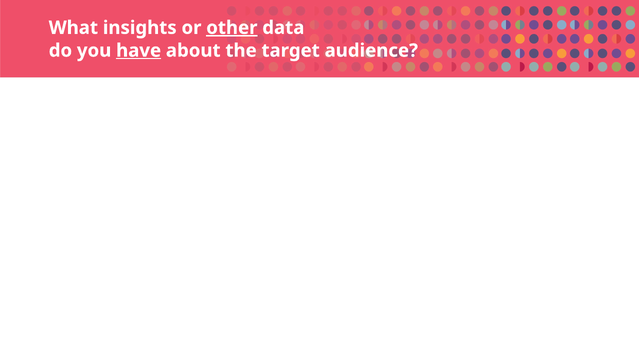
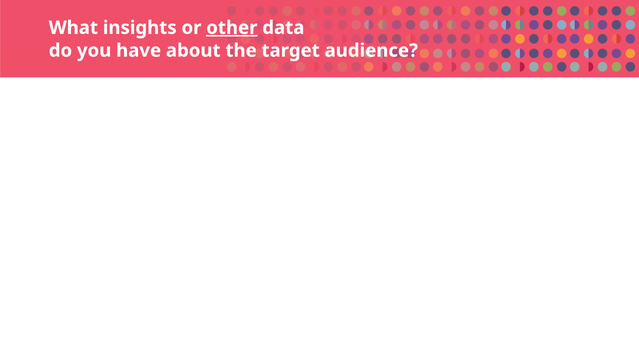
have underline: present -> none (139, 50)
